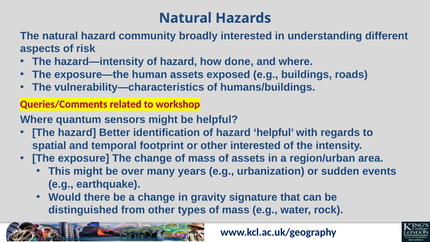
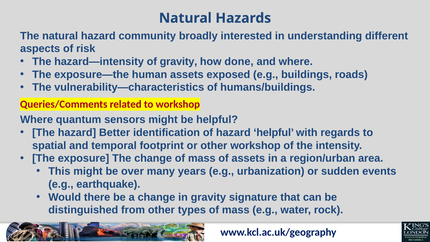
hazard—intensity of hazard: hazard -> gravity (179, 62)
other interested: interested -> workshop (255, 145)
